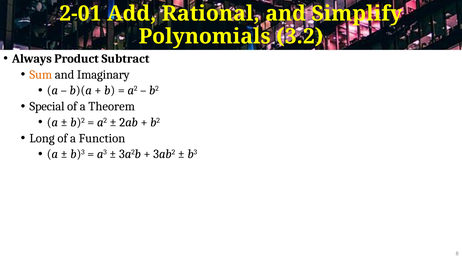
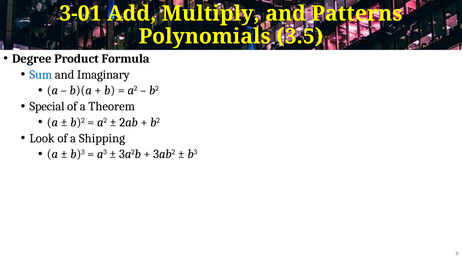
2-01: 2-01 -> 3-01 (80, 14)
Rational: Rational -> Multiply (211, 14)
Simplify: Simplify -> Patterns (357, 14)
3.2: 3.2 -> 3.5 (300, 36)
Always: Always -> Degree (32, 59)
Subtract: Subtract -> Formula (126, 59)
Sum colour: orange -> blue (41, 75)
Long: Long -> Look (42, 138)
Function: Function -> Shipping (102, 138)
